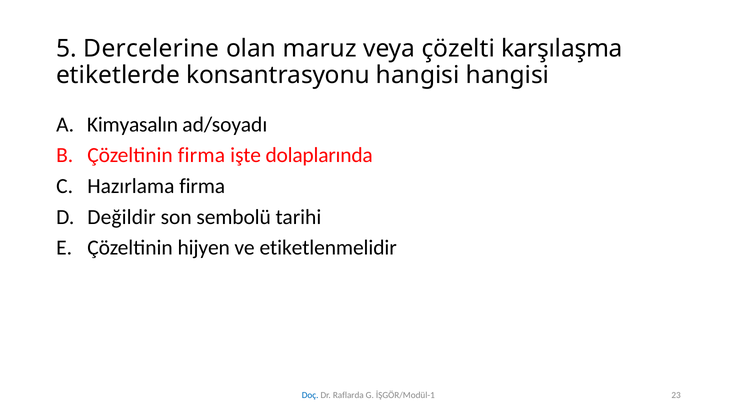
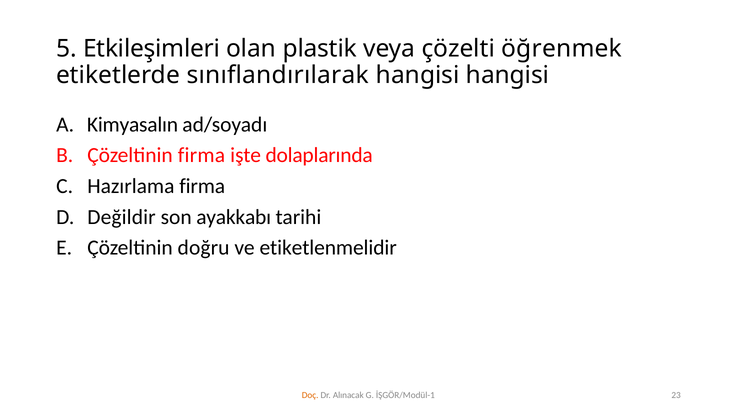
Dercelerine: Dercelerine -> Etkileşimleri (152, 49)
maruz: maruz -> plastik (320, 49)
karşılaşma: karşılaşma -> öğrenmek (562, 49)
konsantrasyonu: konsantrasyonu -> sınıflandırılarak (278, 75)
sembolü: sembolü -> ayakkabı (234, 217)
hijyen: hijyen -> doğru (204, 248)
Doç colour: blue -> orange (310, 396)
Raflarda: Raflarda -> Alınacak (348, 396)
